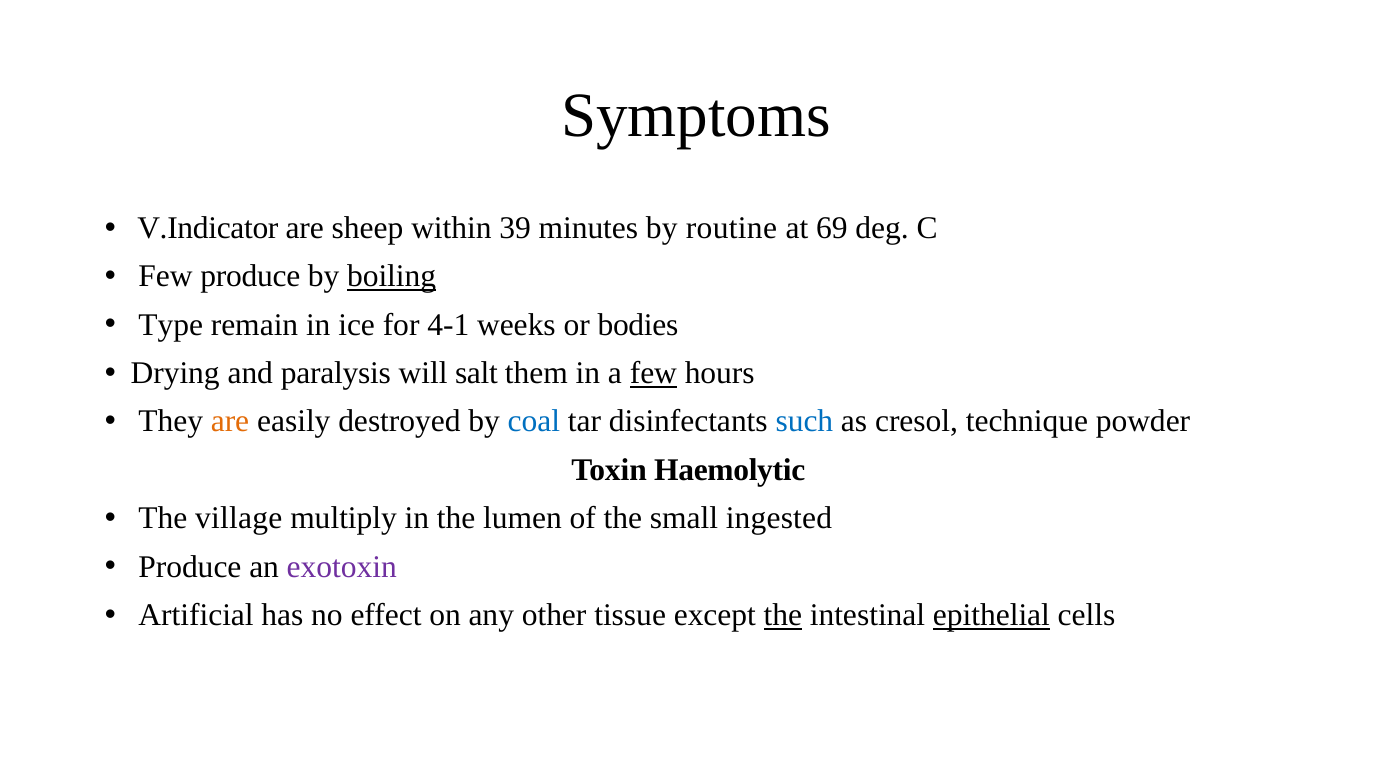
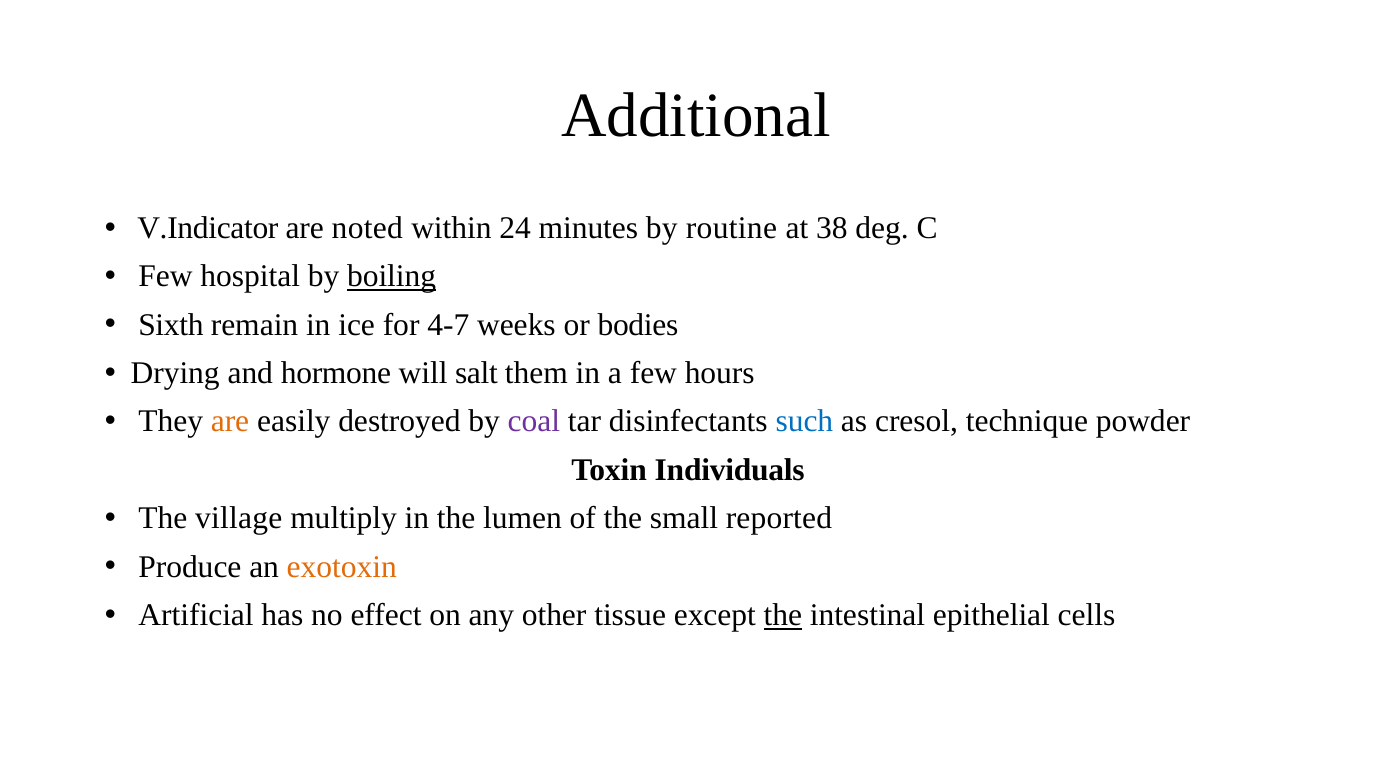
Symptoms: Symptoms -> Additional (696, 116)
sheep: sheep -> noted (367, 228)
39: 39 -> 24 (515, 228)
69: 69 -> 38 (832, 228)
Few produce: produce -> hospital (250, 276)
Type: Type -> Sixth (171, 325)
4-1: 4-1 -> 4-7 (448, 325)
paralysis: paralysis -> hormone (336, 373)
few underline: present -> none (653, 373)
coal colour: blue -> purple (534, 422)
Haemolytic: Haemolytic -> Individuals (730, 470)
ingested: ingested -> reported (779, 518)
exotoxin colour: purple -> orange (342, 567)
epithelial underline: present -> none (991, 615)
